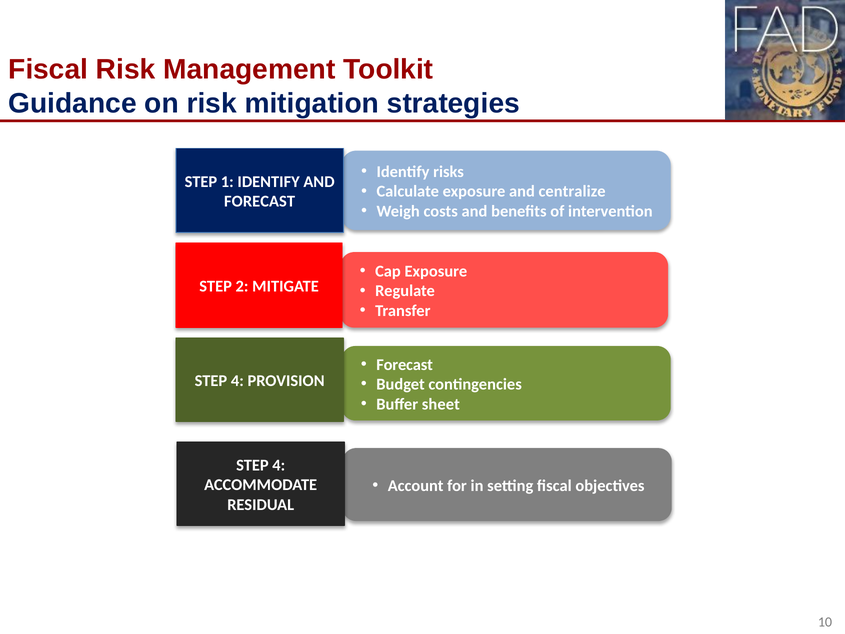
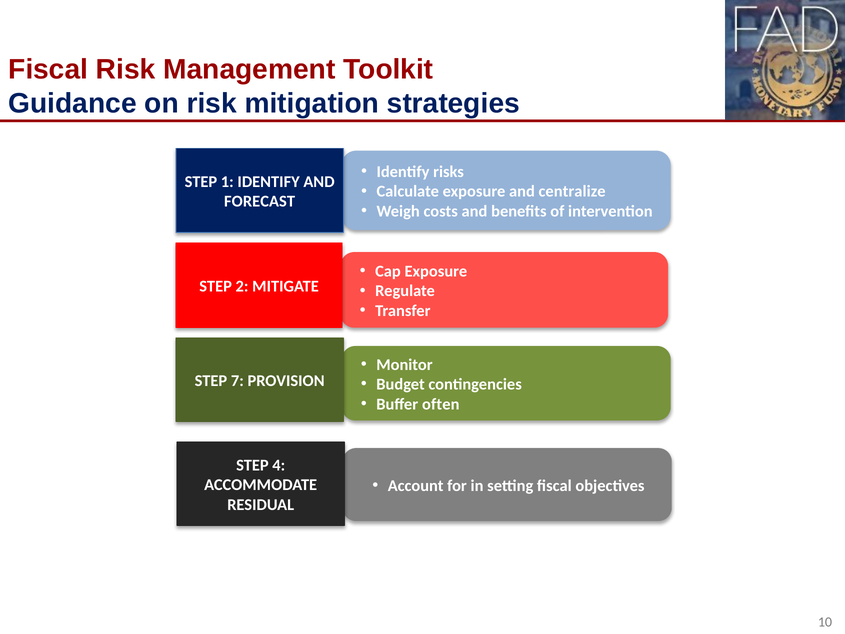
Forecast: Forecast -> Monitor (404, 364)
4: 4 -> 7 (237, 381)
sheet: sheet -> often (441, 404)
